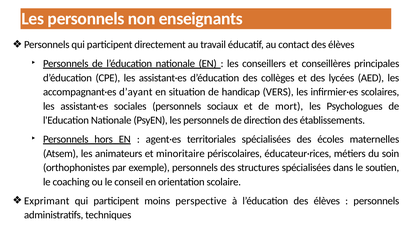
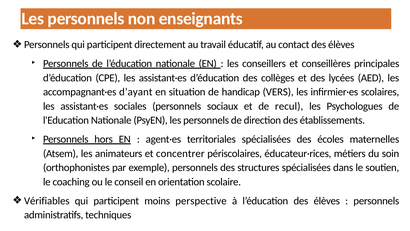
mort: mort -> recul (289, 106)
minoritaire: minoritaire -> concentrer (180, 153)
Exprimant: Exprimant -> Vérifiables (47, 200)
